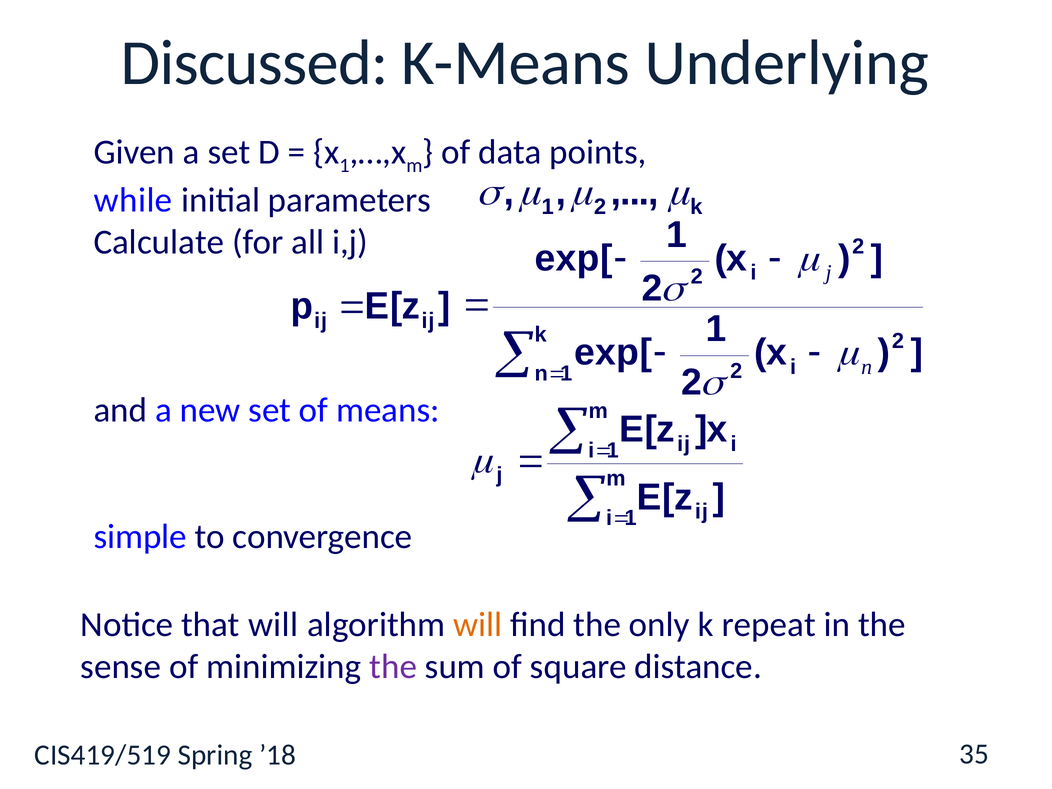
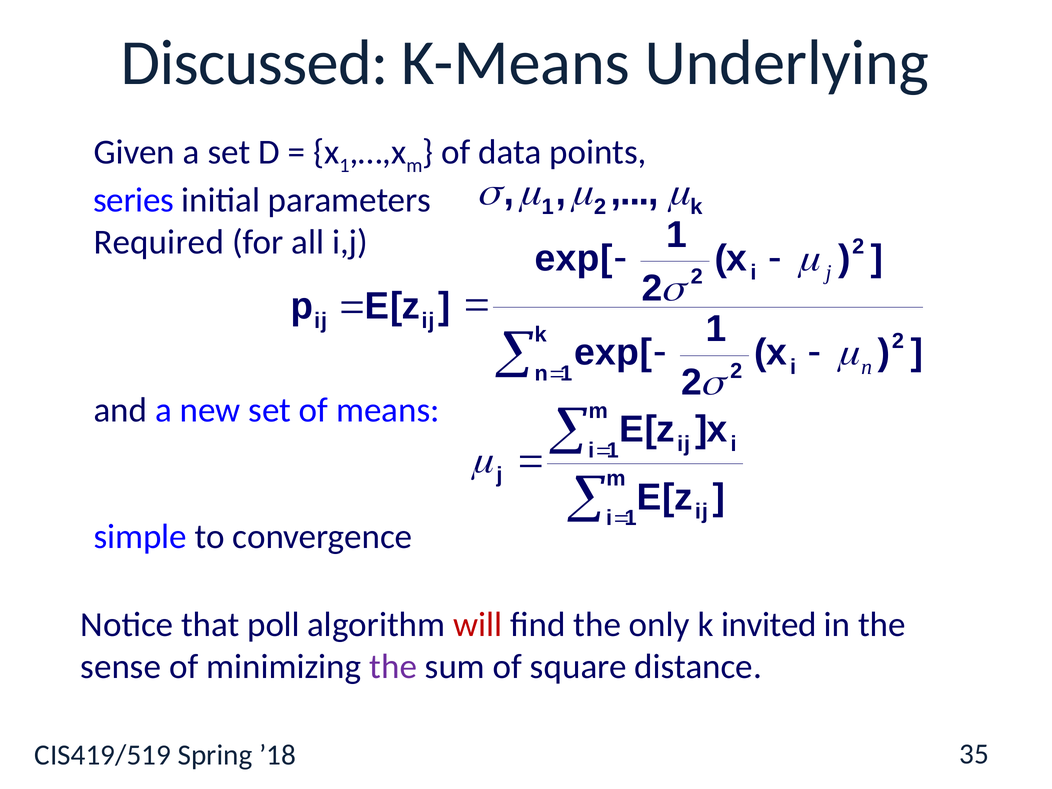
while: while -> series (134, 200)
Calculate: Calculate -> Required (159, 242)
that will: will -> poll (273, 625)
will colour: orange -> red (478, 625)
repeat: repeat -> invited (769, 625)
